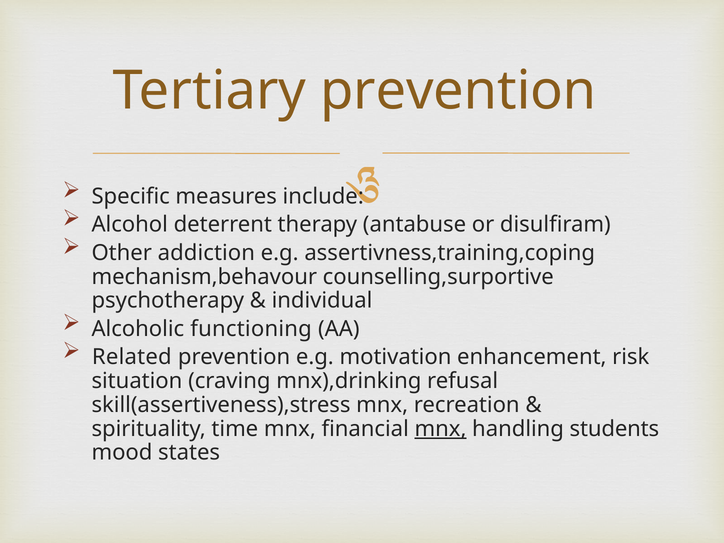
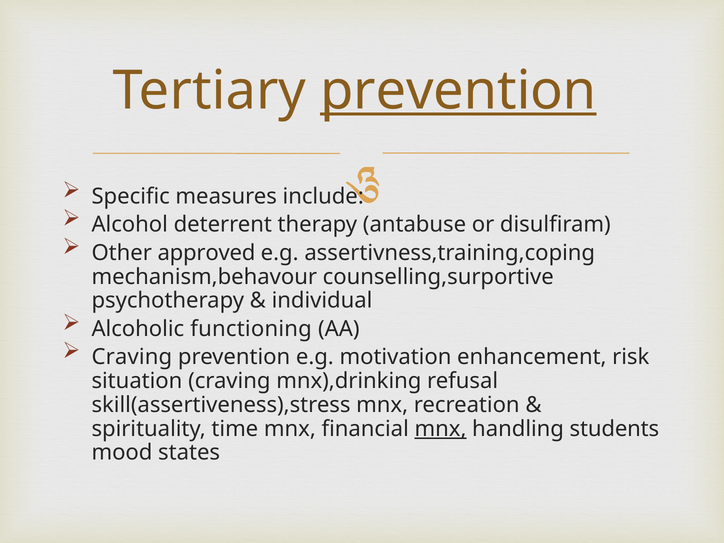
prevention underline: none -> present (458, 91)
addiction: addiction -> approved (206, 253)
Related: Related -> Craving (132, 357)
